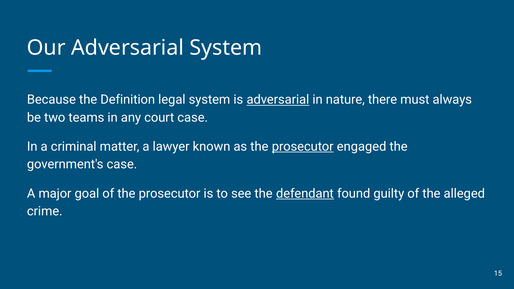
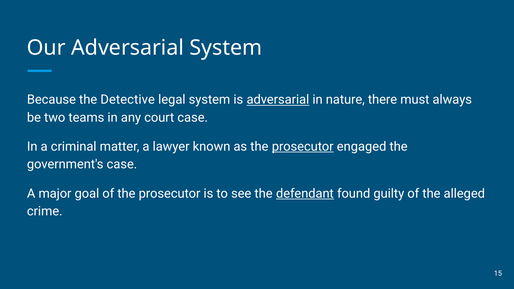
Definition: Definition -> Detective (128, 100)
